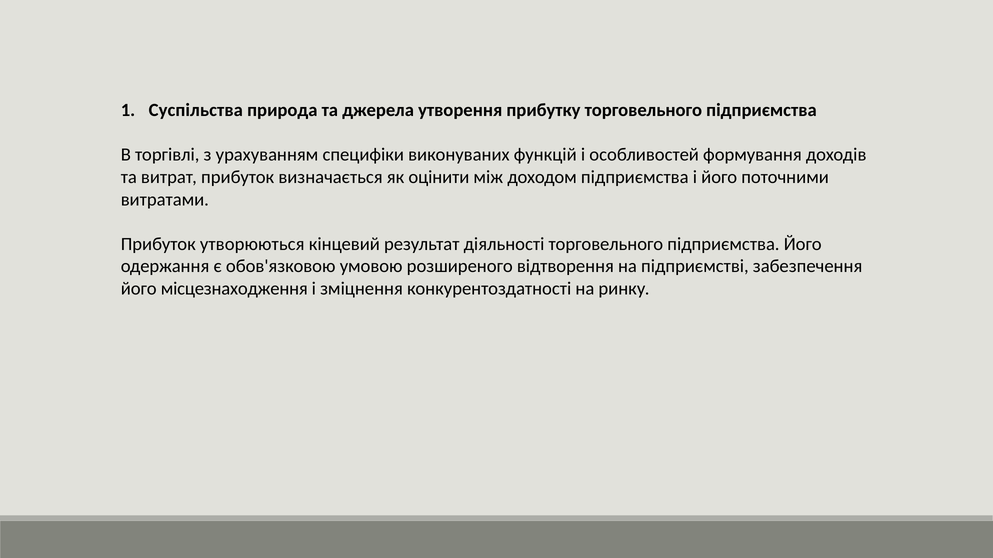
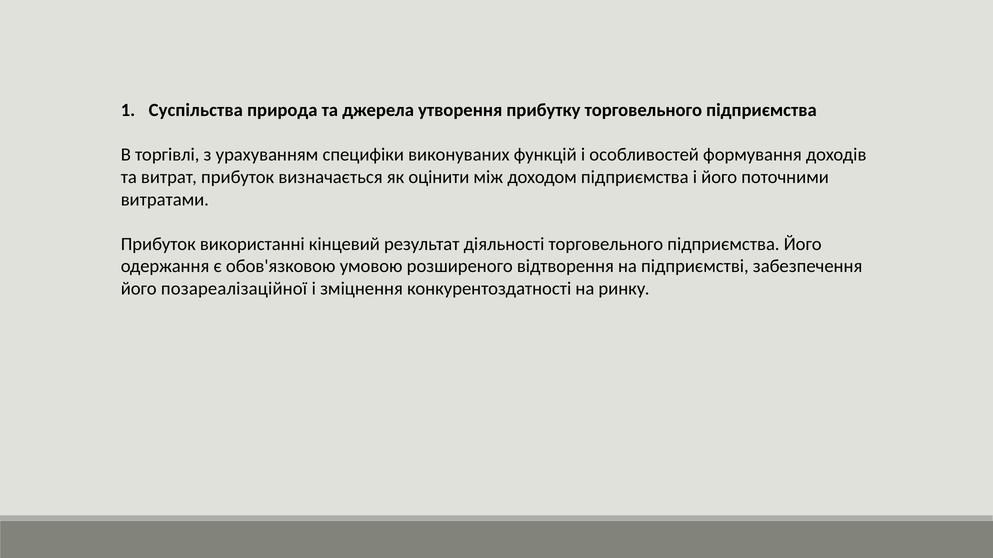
утворюються: утворюються -> використанні (252, 244)
місцезнаходження: місцезнаходження -> позареалізаційної (234, 289)
